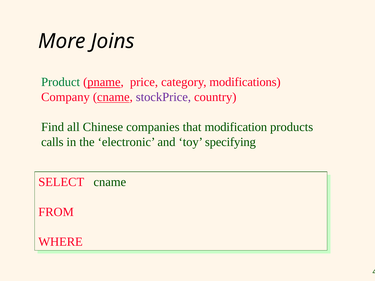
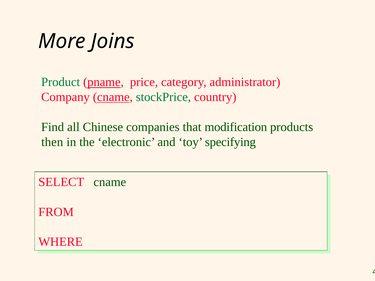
modifications: modifications -> administrator (245, 82)
stockPrice colour: purple -> green (163, 97)
calls: calls -> then (52, 142)
